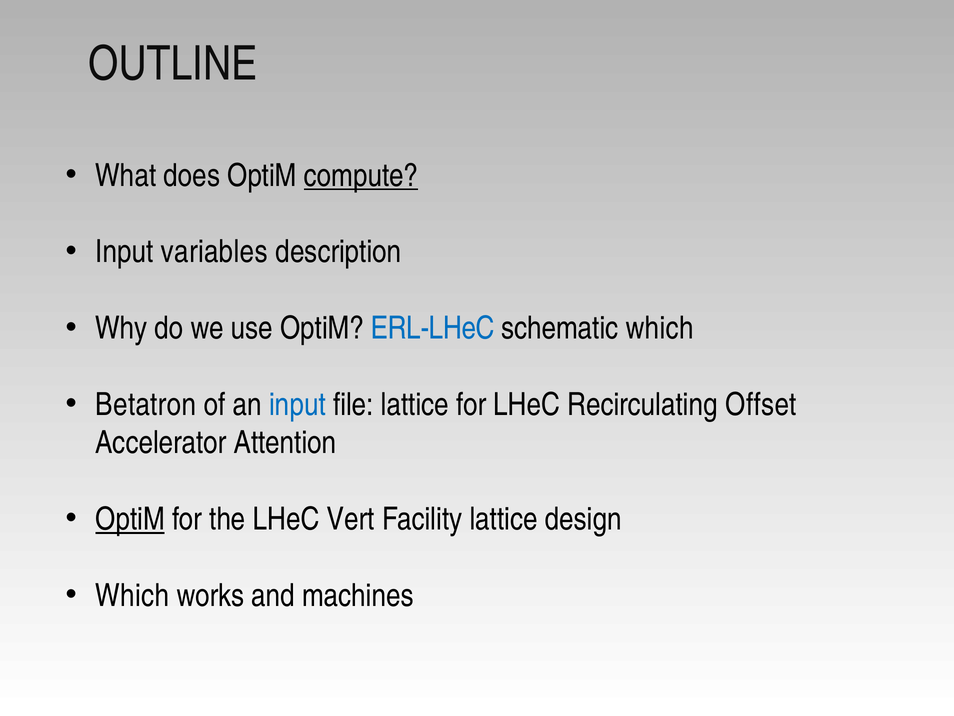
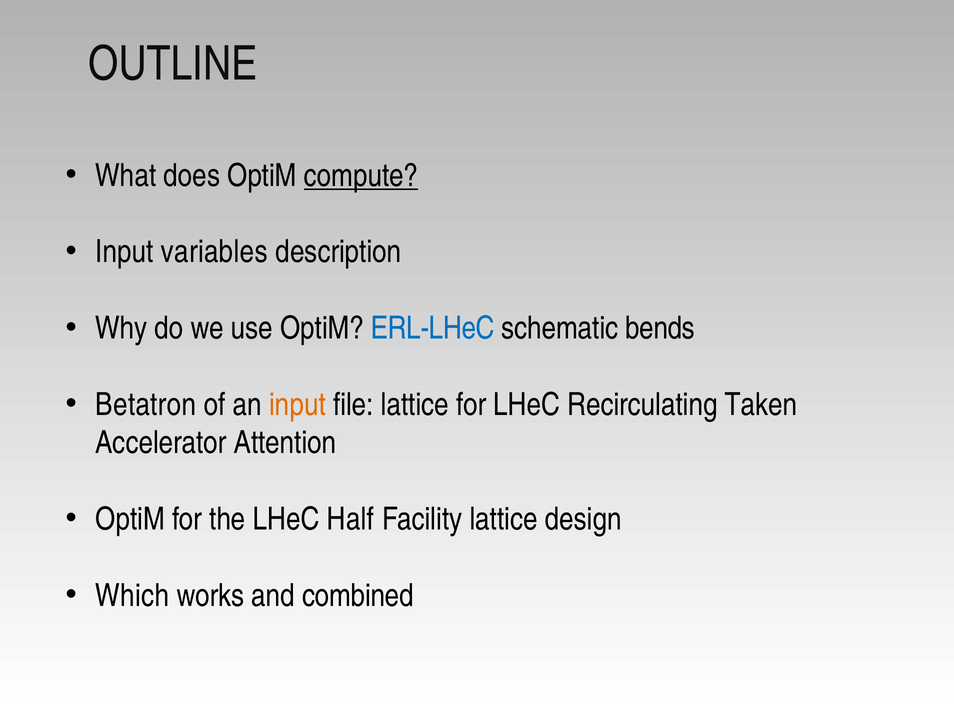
schematic which: which -> bends (660, 328)
input colour: blue -> orange (298, 404)
Offset: Offset -> Taken (761, 404)
OptiM underline: present -> none (130, 519)
Vert: Vert -> Half (351, 519)
machines: machines -> combined (358, 595)
